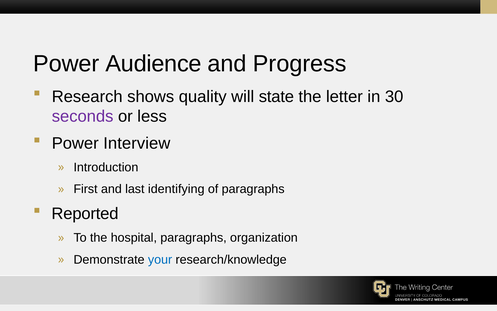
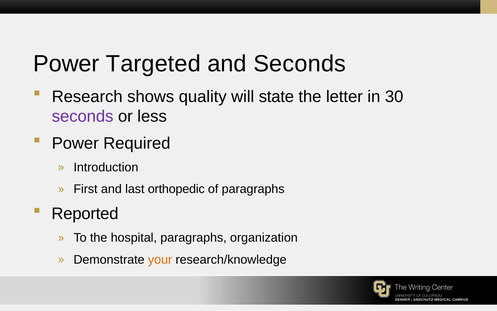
Audience: Audience -> Targeted (153, 64)
and Progress: Progress -> Seconds (300, 64)
Interview: Interview -> Required (137, 143)
identifying: identifying -> orthopedic (176, 189)
your colour: blue -> orange (160, 259)
